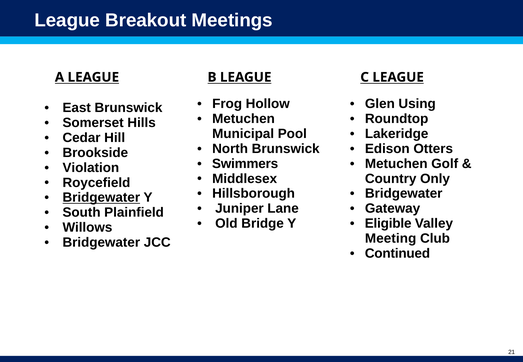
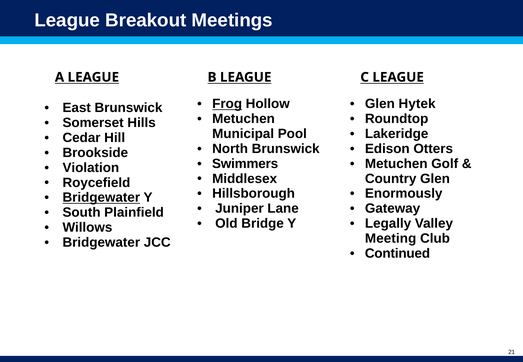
Frog underline: none -> present (227, 104)
Using: Using -> Hytek (417, 104)
Country Only: Only -> Glen (435, 179)
Bridgewater: Bridgewater -> Enormously (404, 194)
Eligible: Eligible -> Legally (388, 223)
